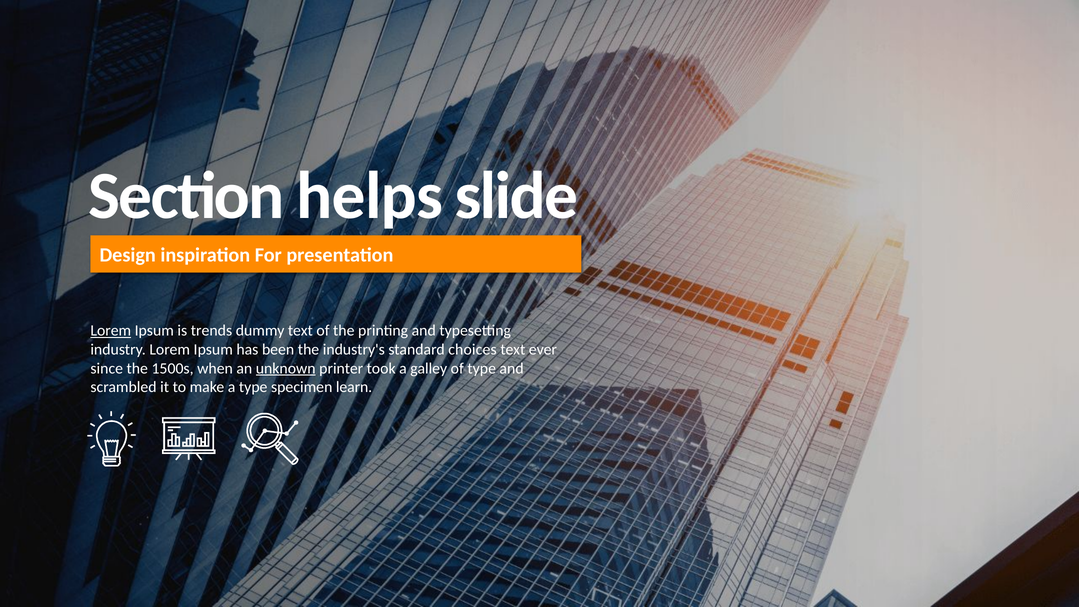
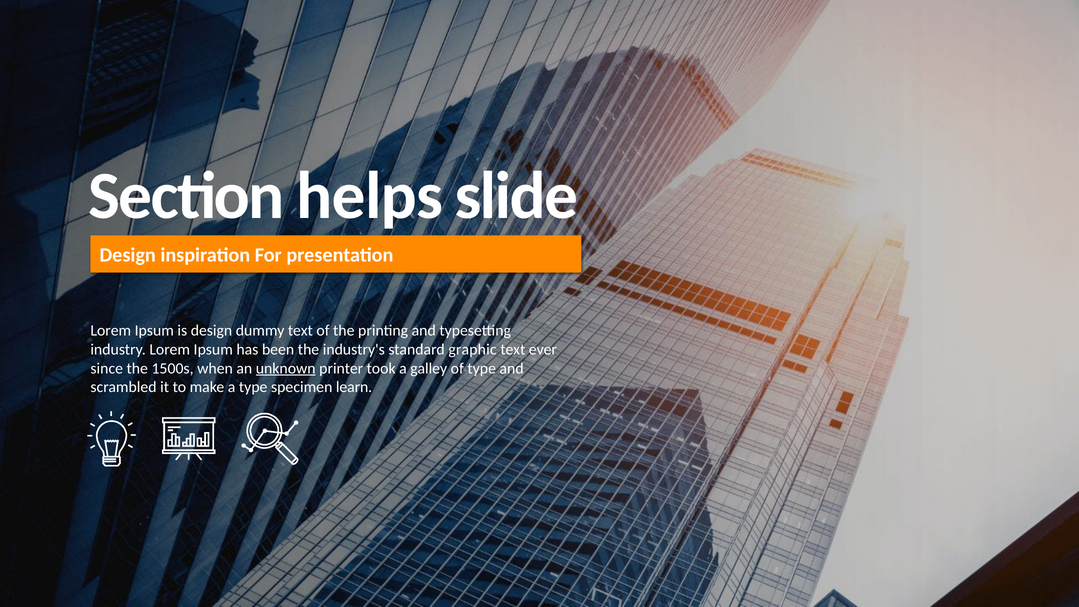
Lorem underline: present -> none (111, 331)
is trends: trends -> design (212, 331)
choices: choices -> graphic (472, 349)
